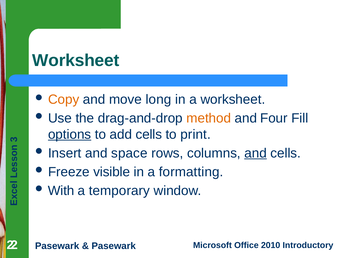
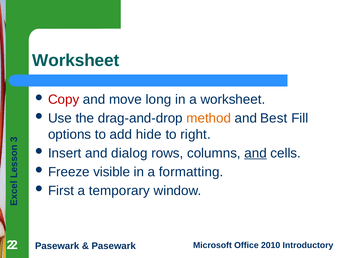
Copy colour: orange -> red (64, 100)
Four: Four -> Best (274, 119)
options underline: present -> none (70, 135)
add cells: cells -> hide (149, 135)
print: print -> right (196, 135)
space: space -> dialog (129, 154)
With: With -> First (61, 191)
